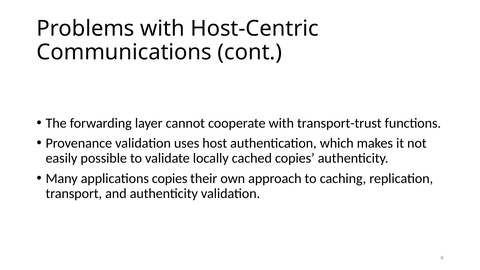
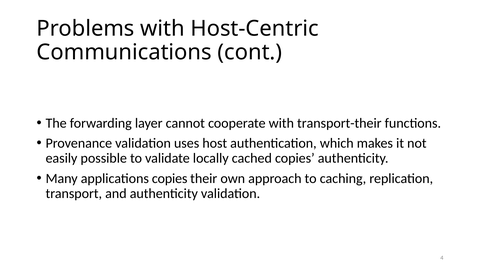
transport-trust: transport-trust -> transport-their (339, 123)
